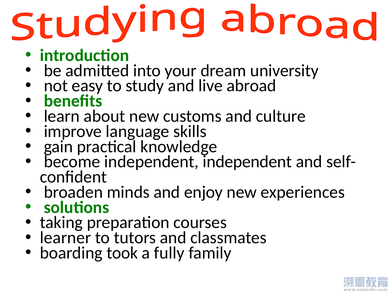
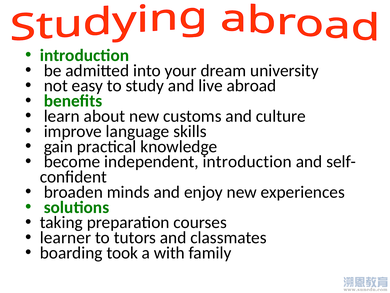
independent independent: independent -> introduction (247, 161)
fully: fully -> with (169, 252)
